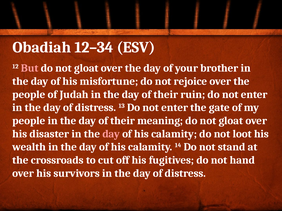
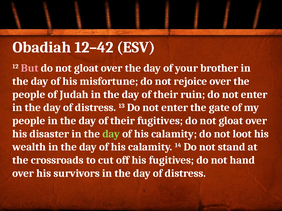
12–34: 12–34 -> 12–42 (94, 47)
their meaning: meaning -> fugitives (160, 121)
day colour: pink -> light green (111, 134)
